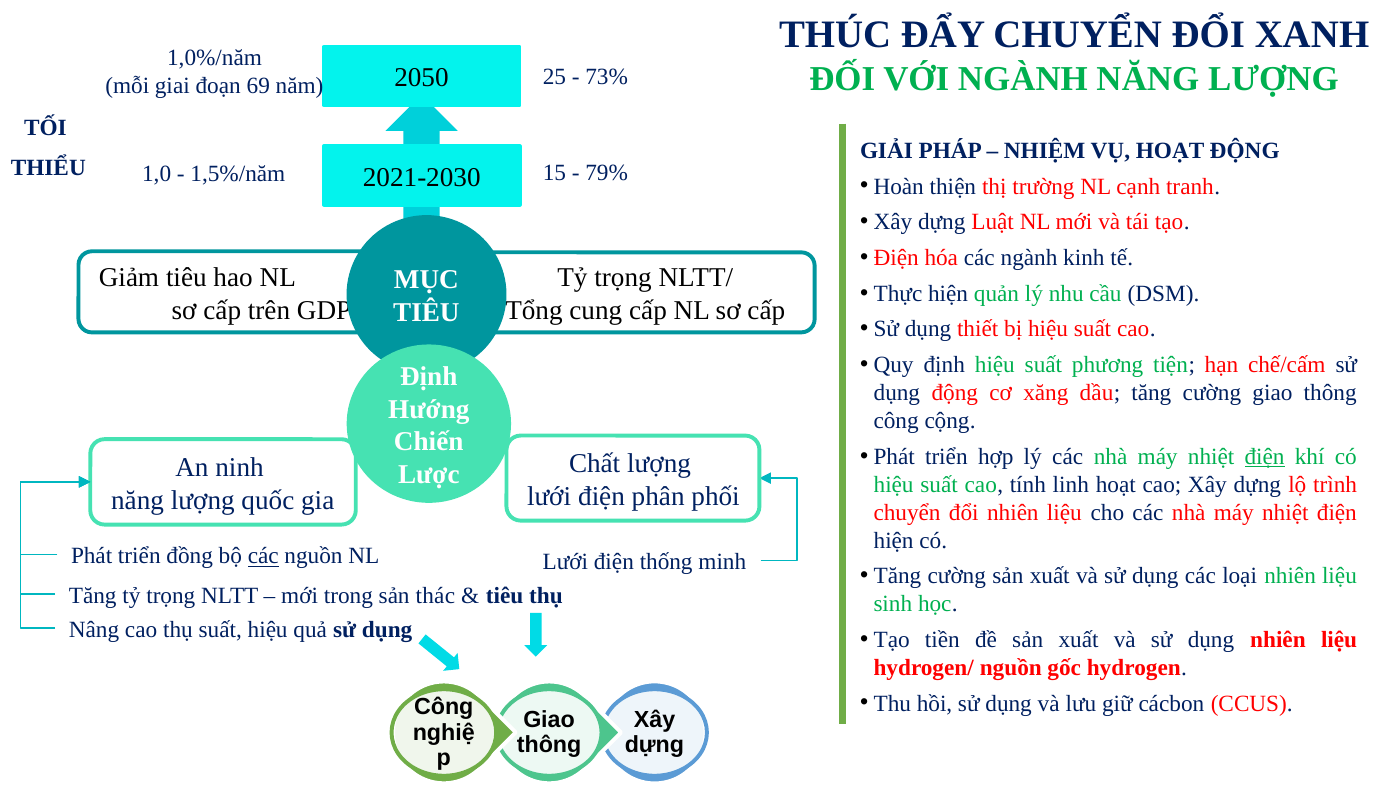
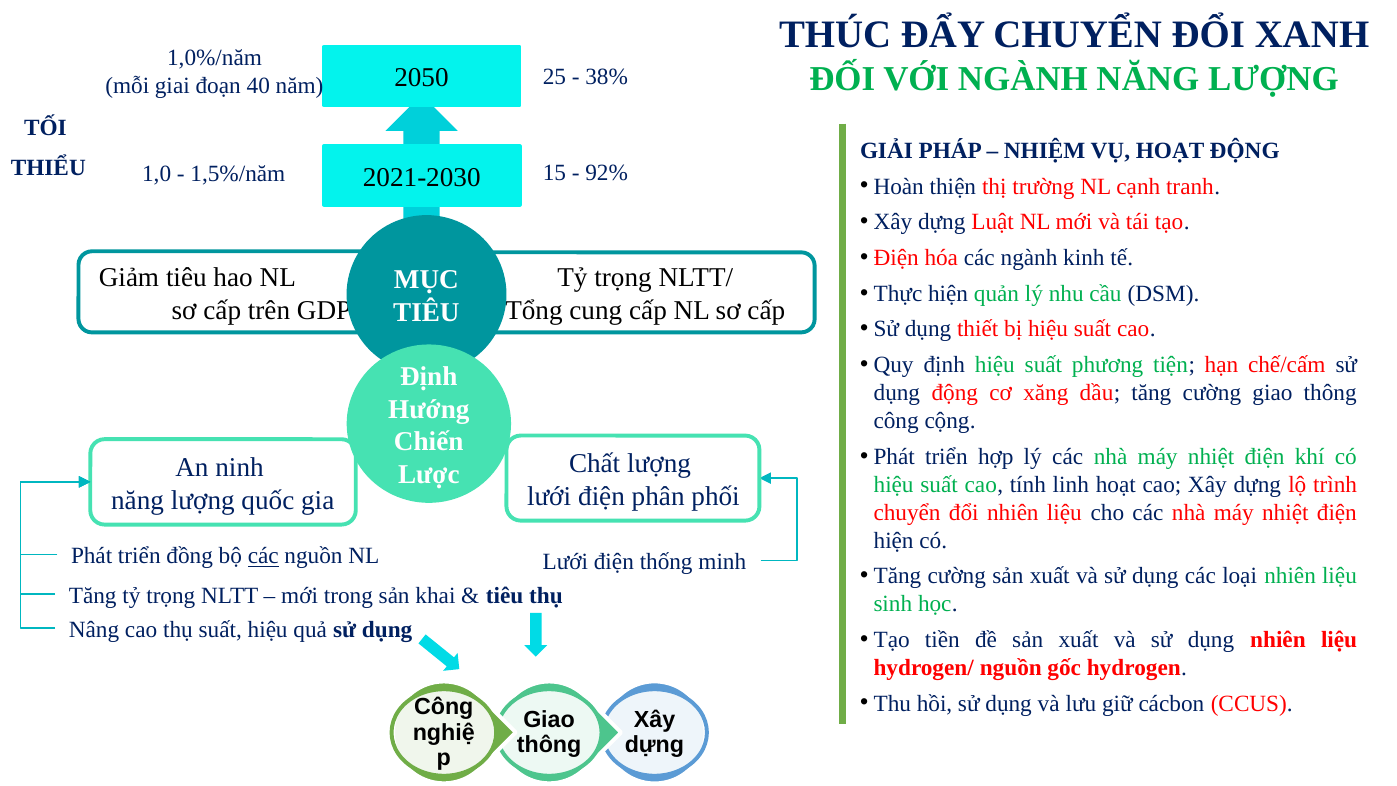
73%: 73% -> 38% (607, 77)
69: 69 -> 40 (258, 86)
79%: 79% -> 92% (607, 173)
điện underline: present -> none (1265, 457)
thác: thác -> khai (435, 595)
